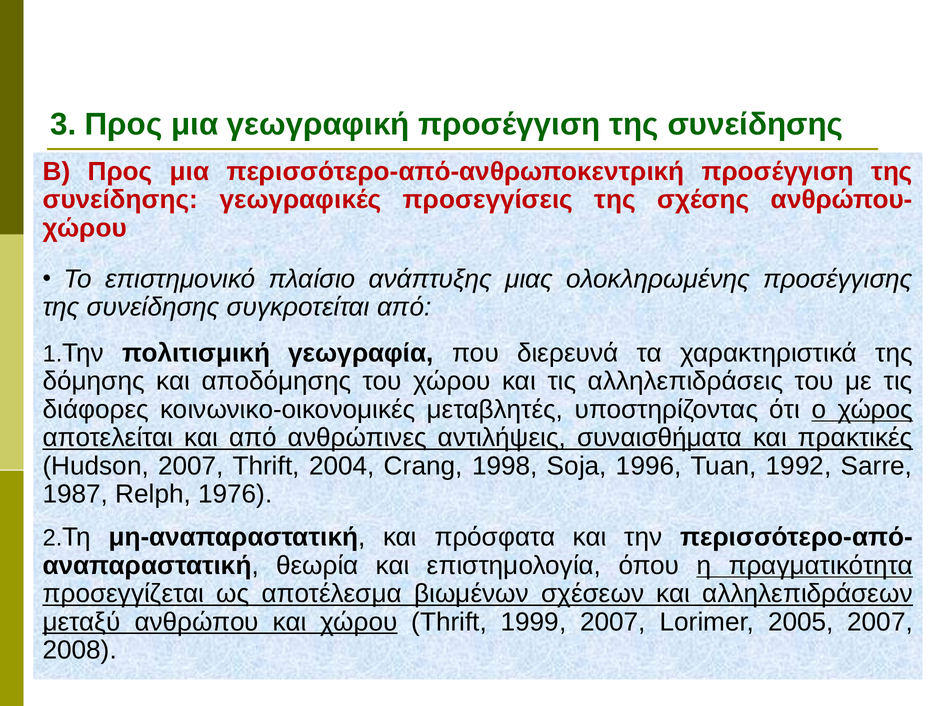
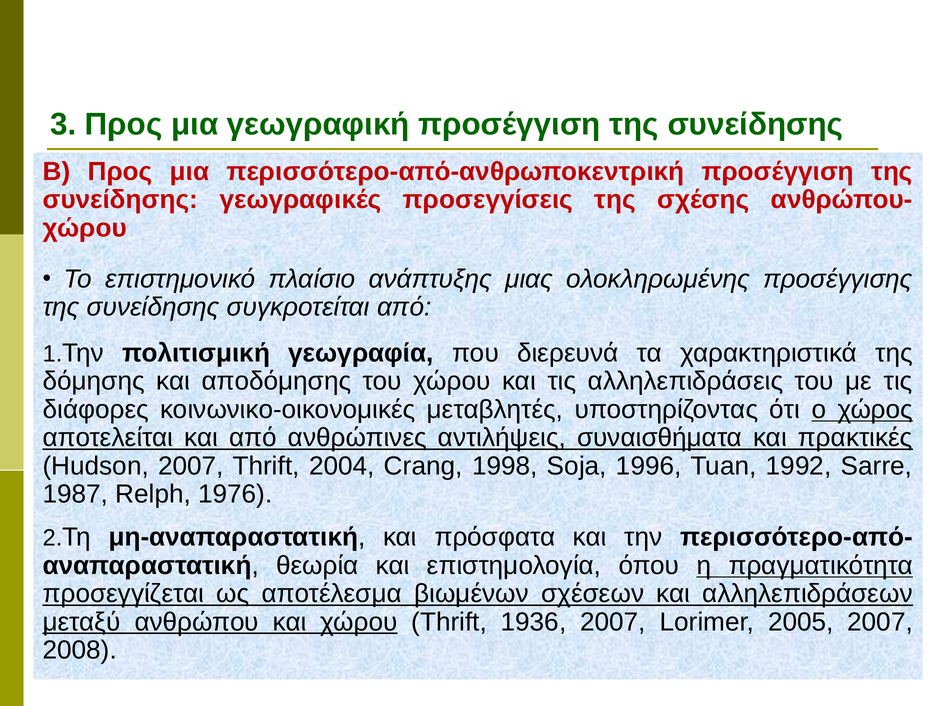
1999: 1999 -> 1936 (534, 622)
